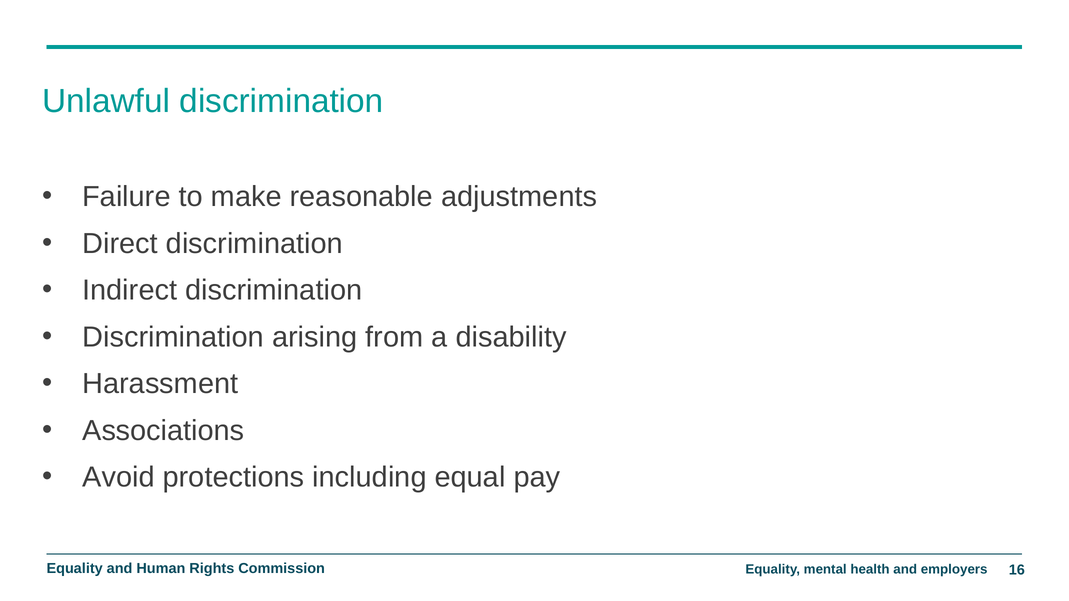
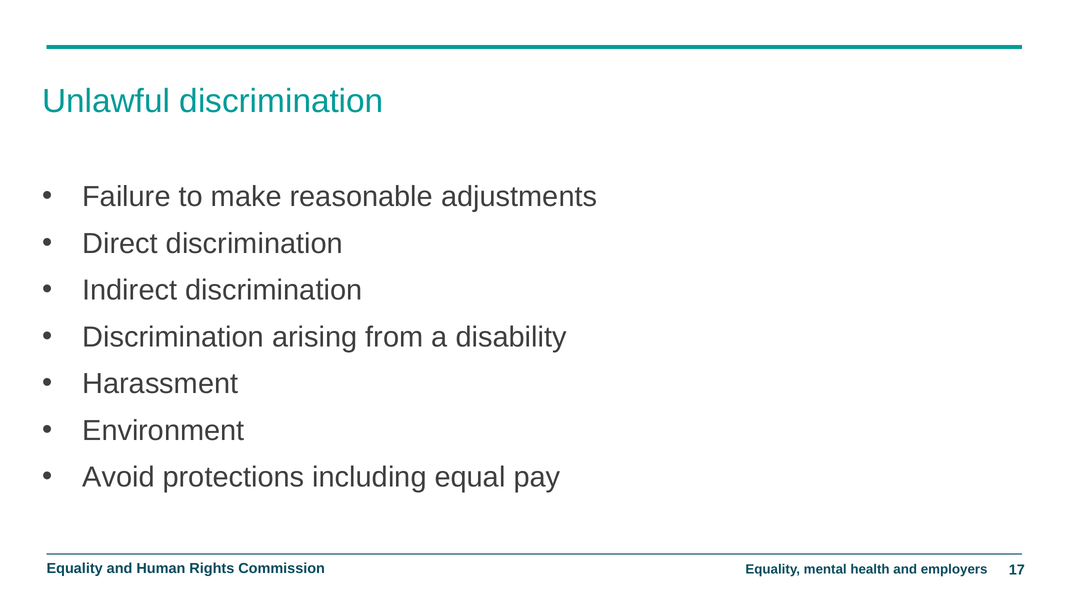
Associations: Associations -> Environment (163, 431)
16: 16 -> 17 (1017, 570)
